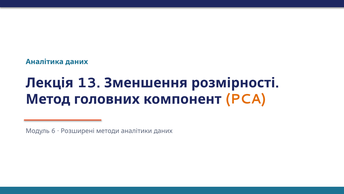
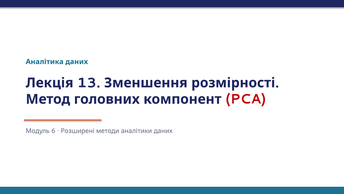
PCA colour: orange -> red (246, 99)
